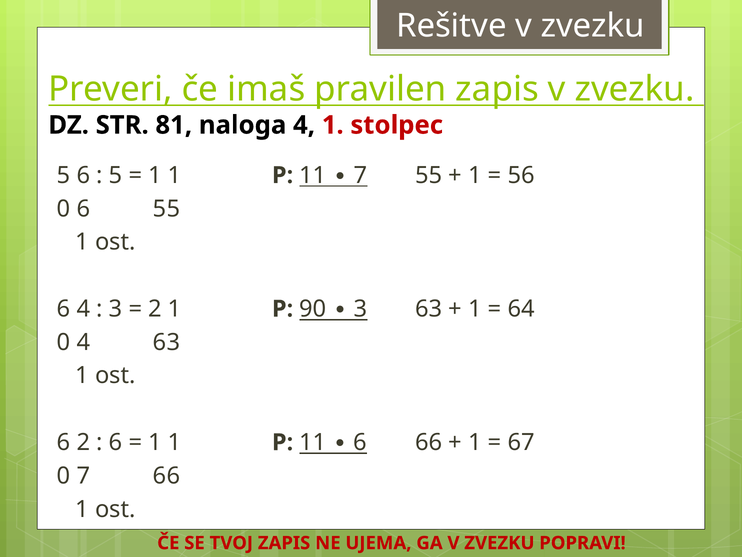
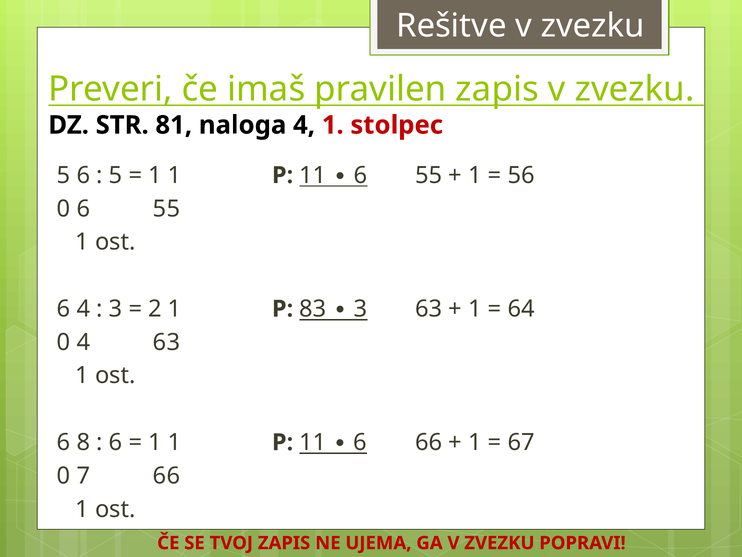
7: 7 -> 6 (360, 175)
90: 90 -> 83 (313, 309)
6 2: 2 -> 8 (83, 442)
